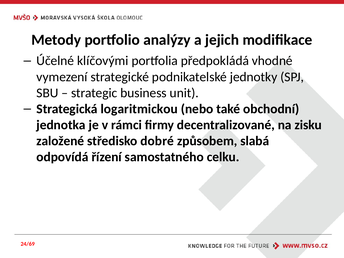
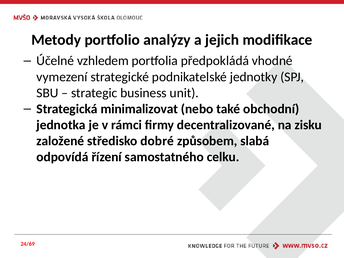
klíčovými: klíčovými -> vzhledem (103, 61)
logaritmickou: logaritmickou -> minimalizovat (139, 109)
